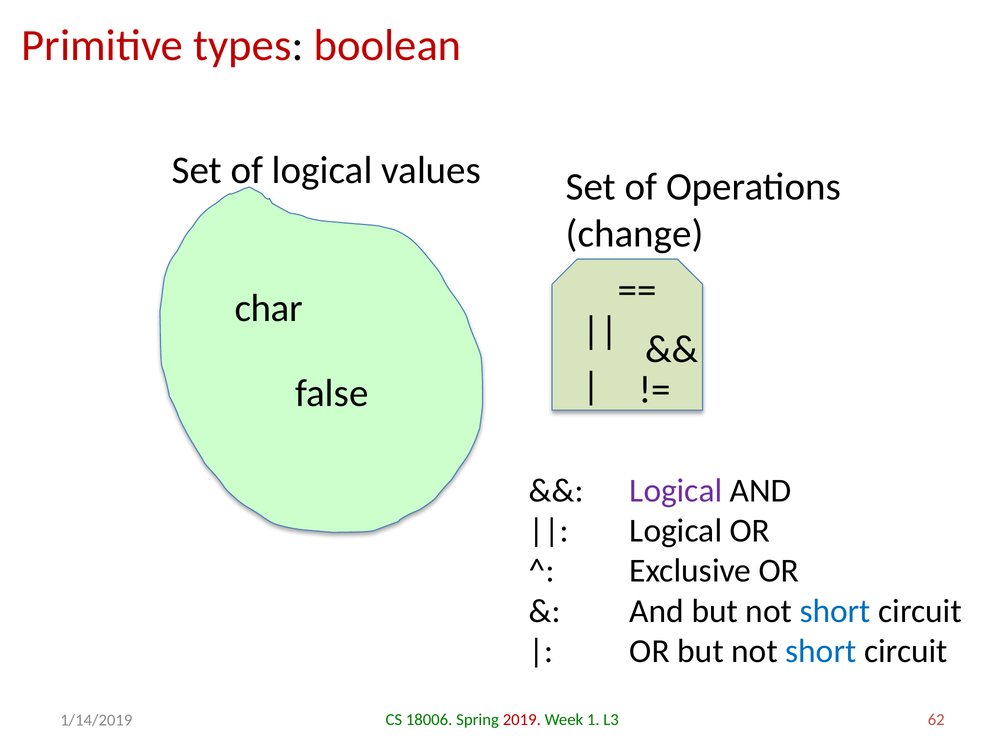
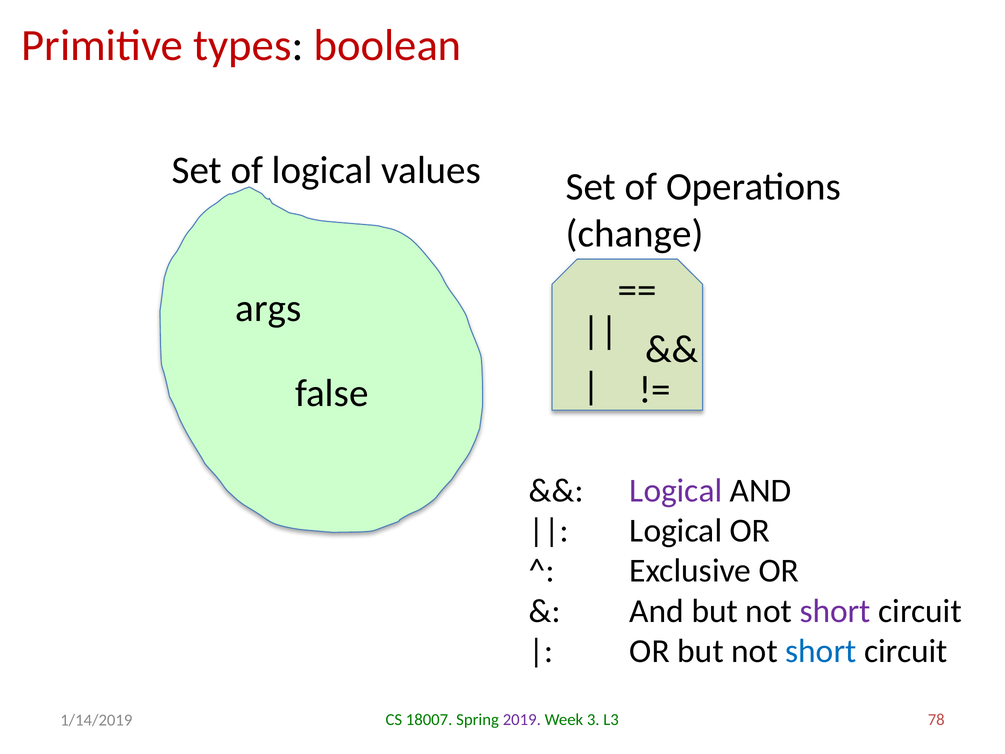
char: char -> args (269, 308)
short colour: blue -> purple (835, 611)
18006: 18006 -> 18007 (429, 720)
2019 colour: red -> purple (522, 720)
1: 1 -> 3 (593, 720)
62: 62 -> 78 (936, 720)
